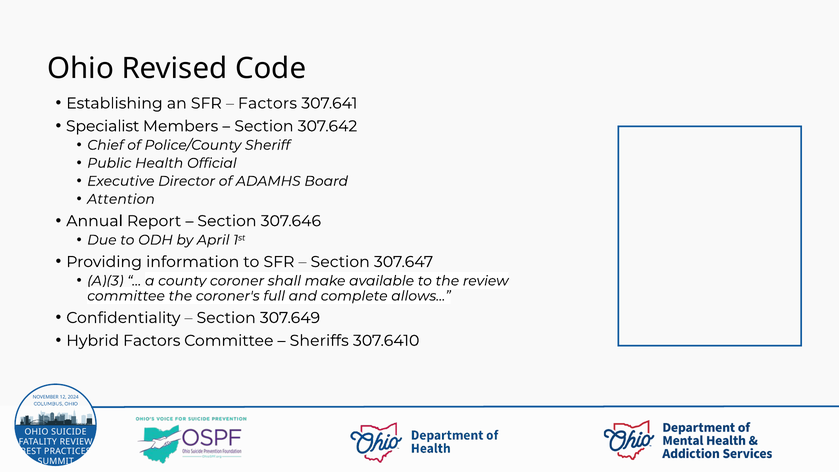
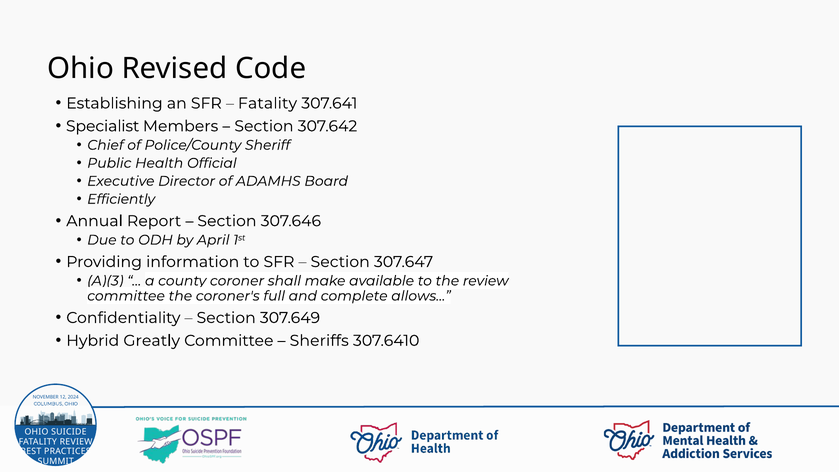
Factors: Factors -> Fatality (267, 103)
Attention: Attention -> Efficiently (121, 199)
Hybrid Factors: Factors -> Greatly (152, 341)
